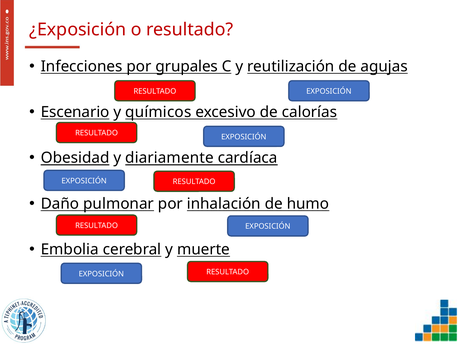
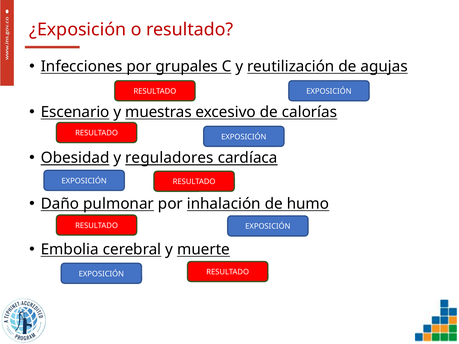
químicos: químicos -> muestras (158, 112)
diariamente: diariamente -> reguladores (169, 158)
